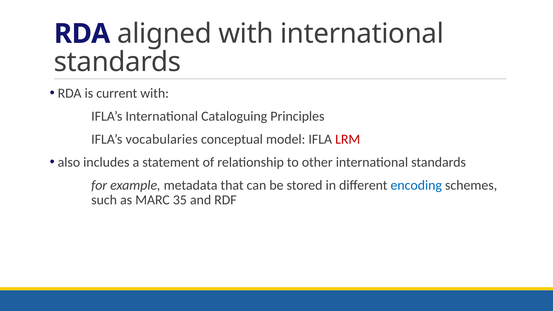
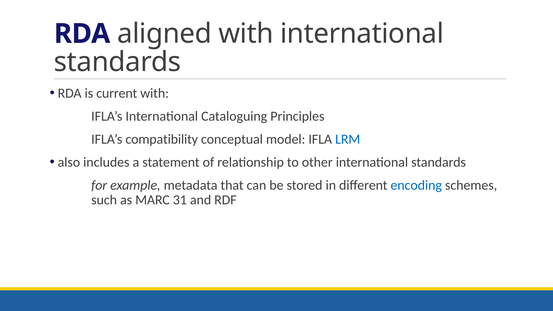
vocabularies: vocabularies -> compatibility (162, 139)
LRM colour: red -> blue (348, 139)
35: 35 -> 31 (180, 200)
